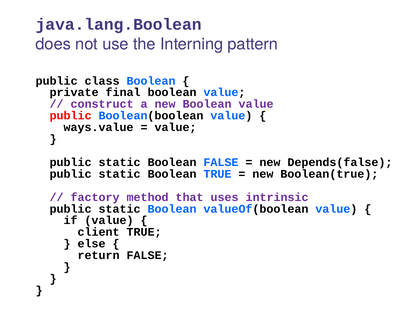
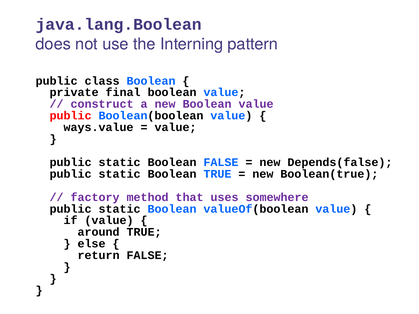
intrinsic: intrinsic -> somewhere (277, 197)
client: client -> around (99, 232)
